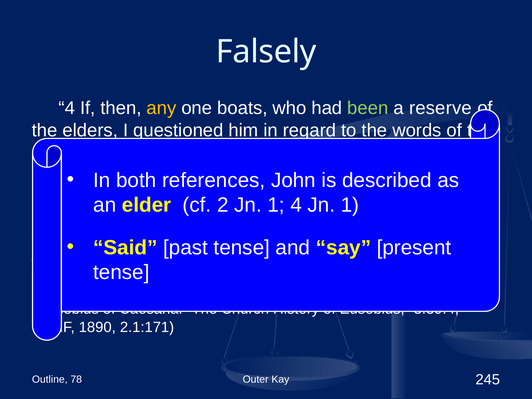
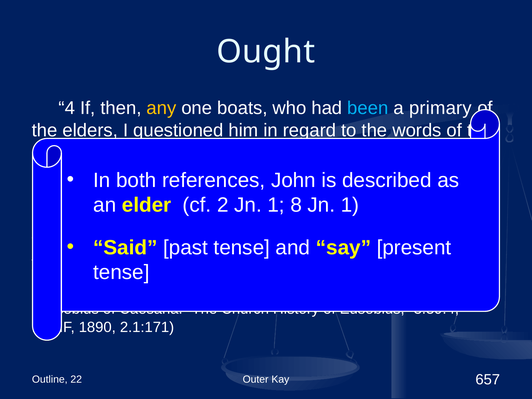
Falsely: Falsely -> Ought (266, 52)
been colour: light green -> light blue (368, 108)
reserve: reserve -> primary (440, 108)
4: 4 -> 8 (296, 205)
78: 78 -> 22 (76, 379)
245: 245 -> 657 (488, 380)
